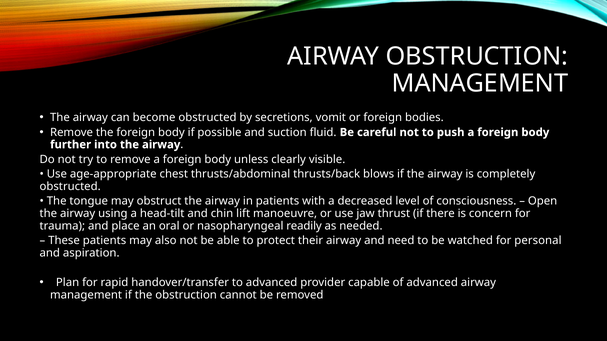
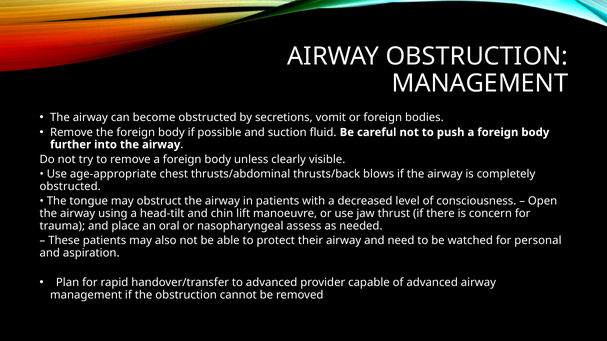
readily: readily -> assess (304, 226)
